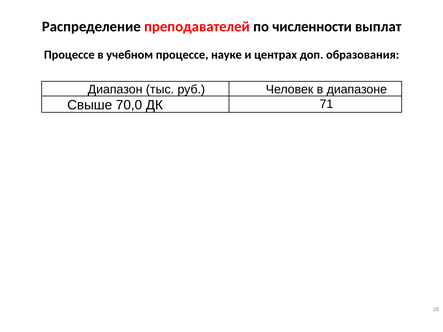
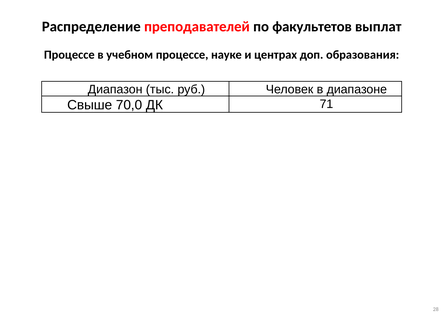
численности: численности -> факультетов (312, 27)
